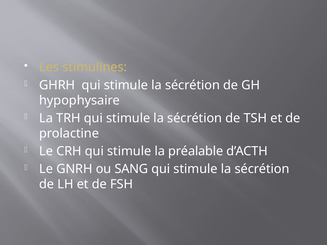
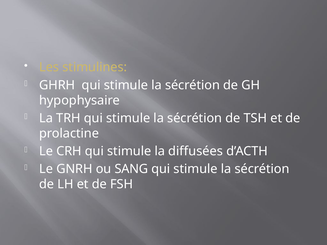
préalable: préalable -> diffusées (196, 151)
